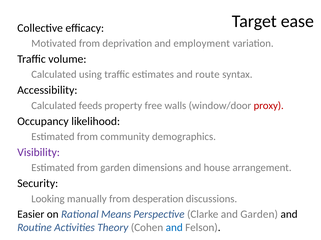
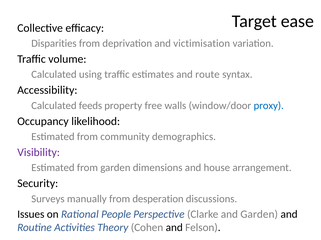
Motivated: Motivated -> Disparities (54, 43)
employment: employment -> victimisation (202, 43)
proxy colour: red -> blue (269, 106)
Looking: Looking -> Surveys (48, 199)
Easier: Easier -> Issues (31, 215)
Means: Means -> People (116, 215)
and colour: blue -> black (174, 228)
